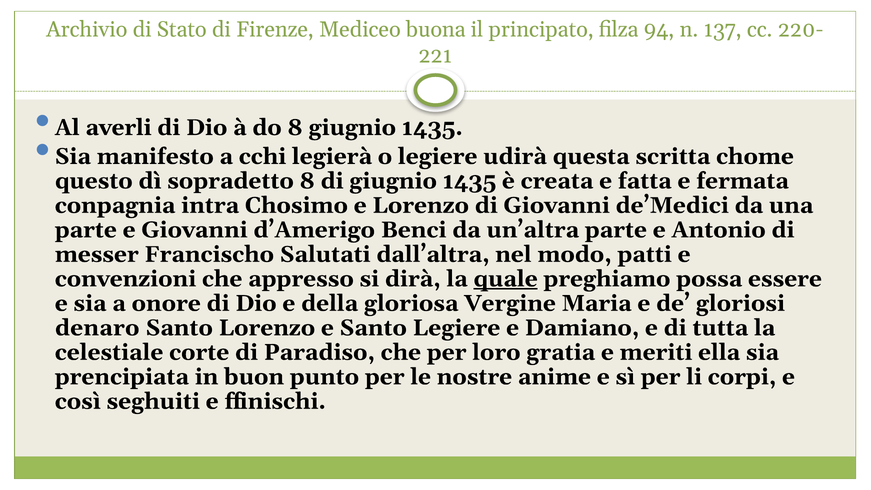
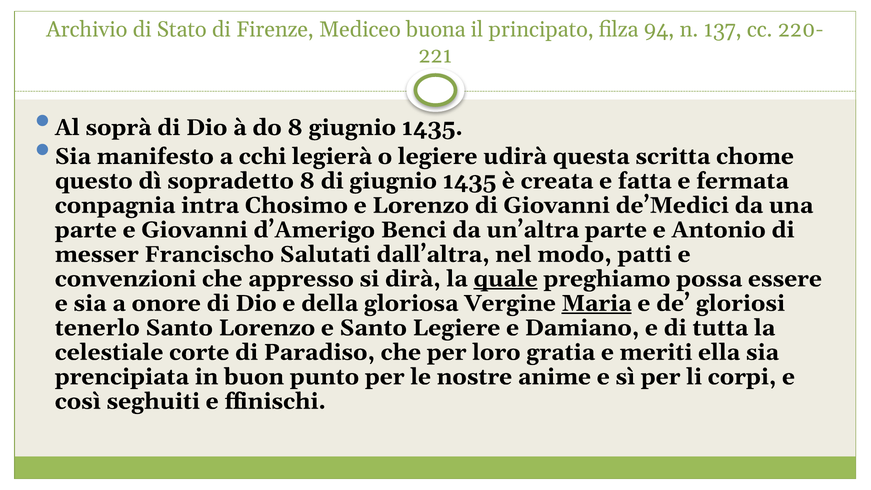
averli: averli -> soprà (119, 128)
Maria underline: none -> present (597, 303)
denaro: denaro -> tenerlo (97, 328)
